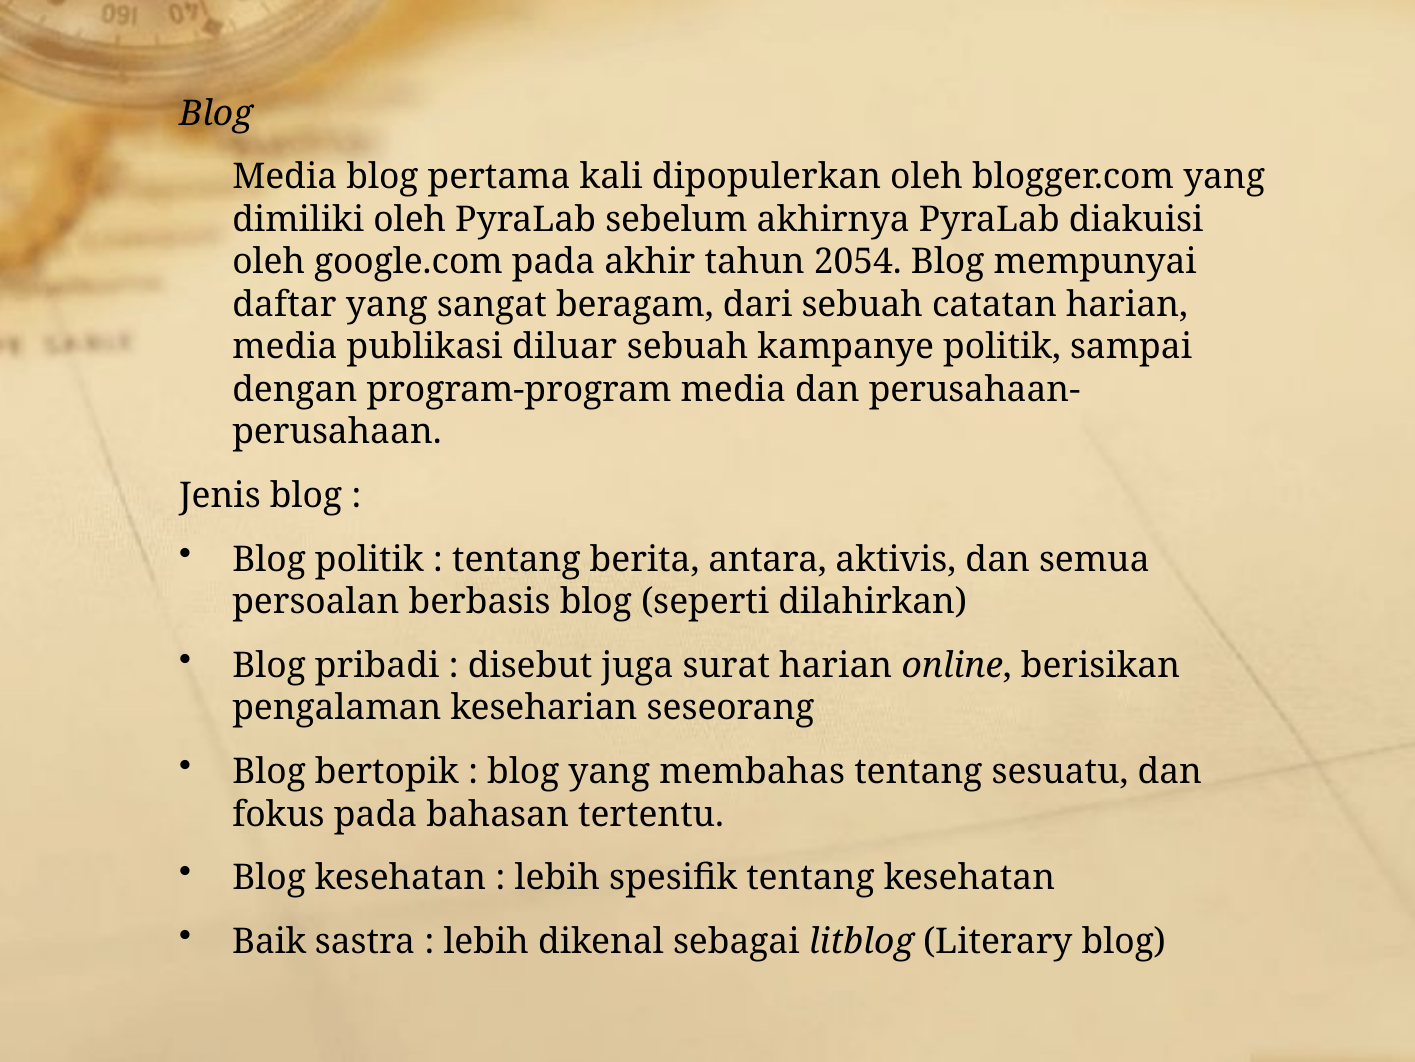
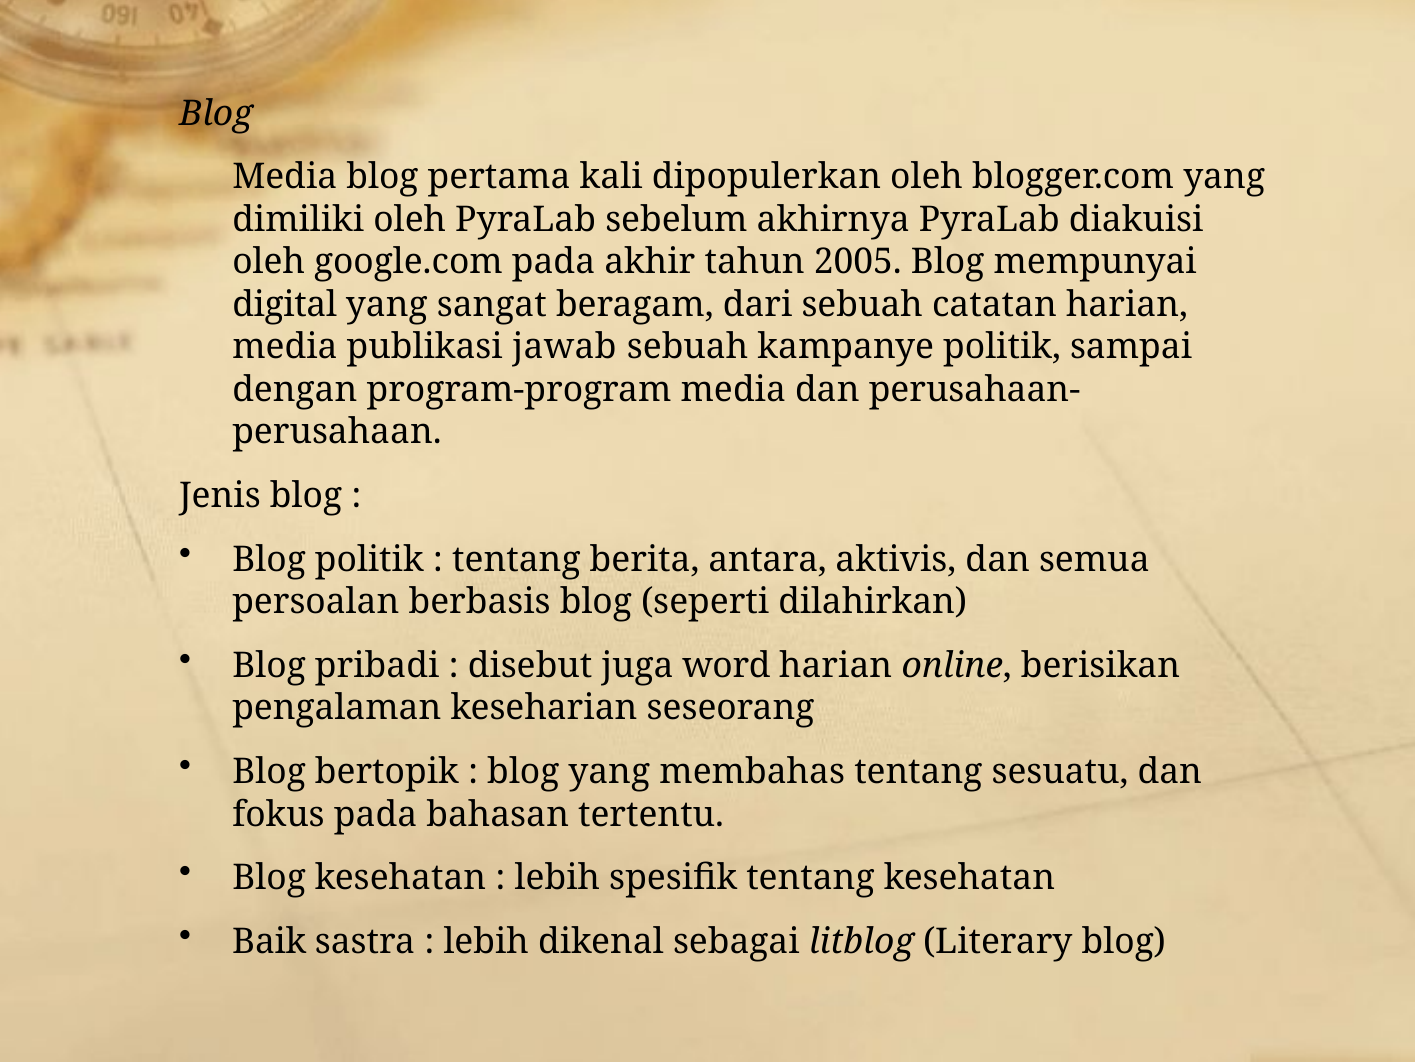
2054: 2054 -> 2005 (858, 262)
daftar: daftar -> digital (285, 304)
diluar: diluar -> jawab (565, 347)
surat: surat -> word (726, 665)
